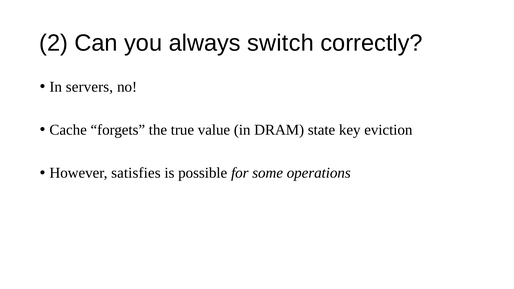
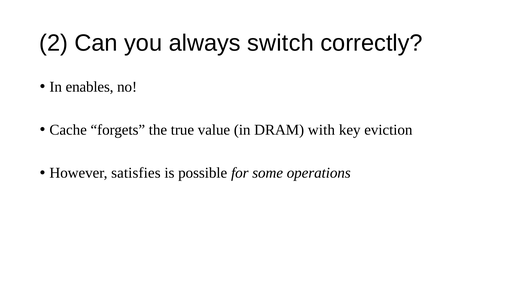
servers: servers -> enables (90, 87)
state: state -> with (321, 130)
